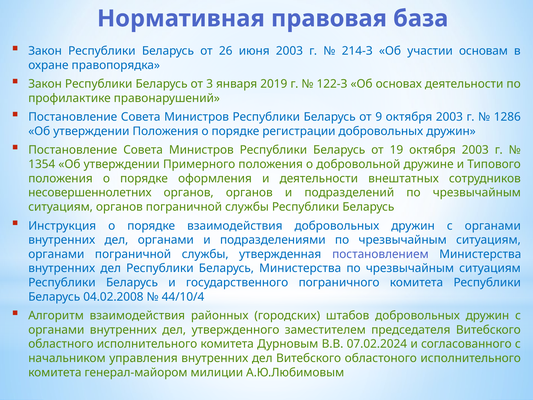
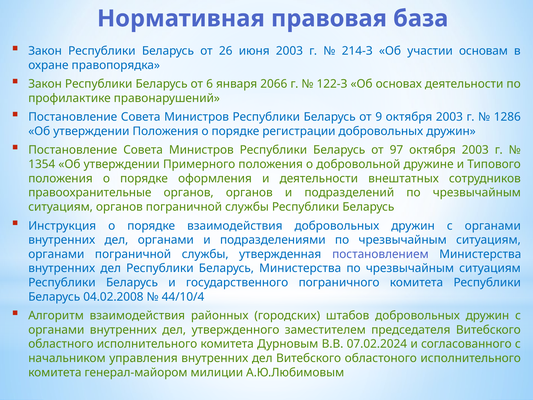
3: 3 -> 6 (210, 84)
2019: 2019 -> 2066 (274, 84)
19: 19 -> 97 (396, 150)
несовершеннолетних: несовершеннолетних -> правоохранительные (90, 193)
